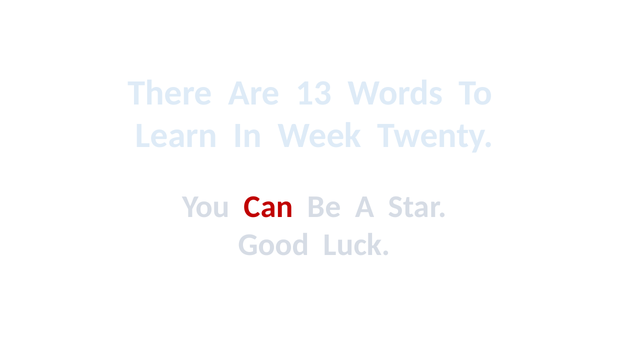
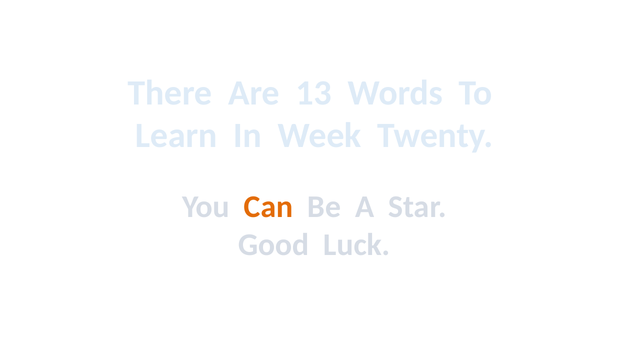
Can colour: red -> orange (269, 207)
